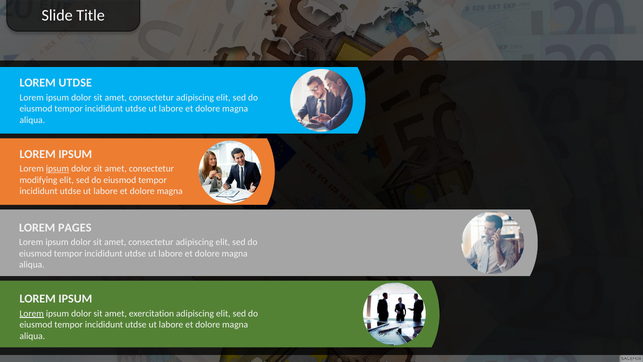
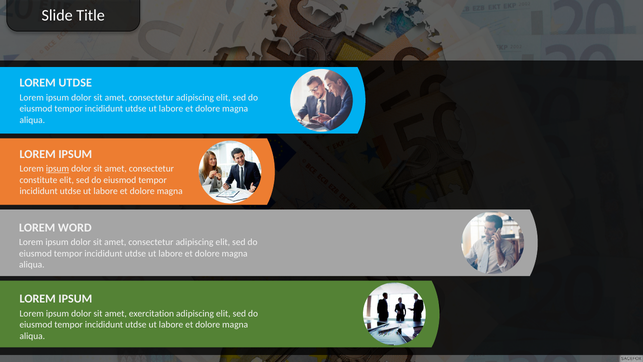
modifying: modifying -> constitute (38, 180)
PAGES: PAGES -> WORD (75, 227)
Lorem underline: present -> none (32, 313)
